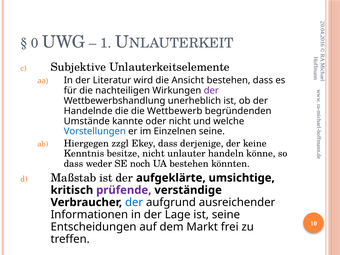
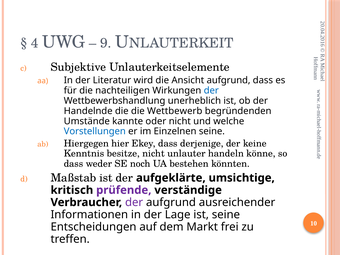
0: 0 -> 4 (35, 43)
1: 1 -> 9 (106, 43)
Ansicht bestehen: bestehen -> aufgrund (229, 80)
der colour: purple -> blue (211, 91)
zzgl: zzgl -> hier (120, 143)
der colour: blue -> purple (134, 202)
